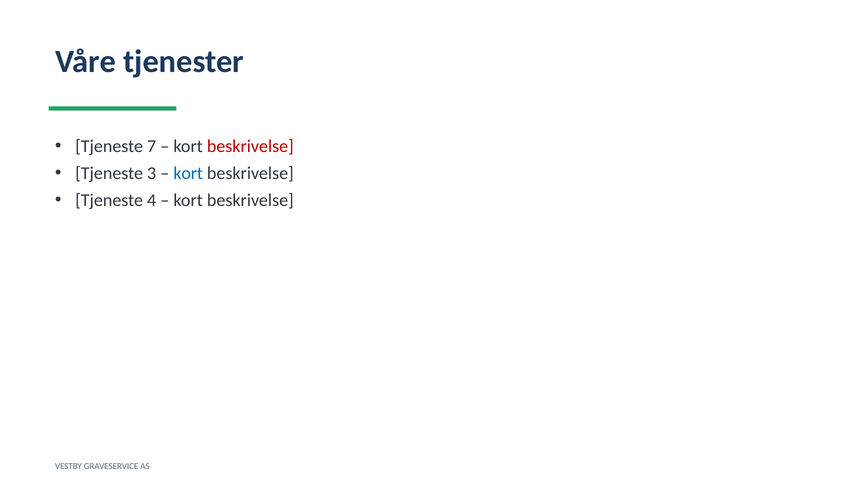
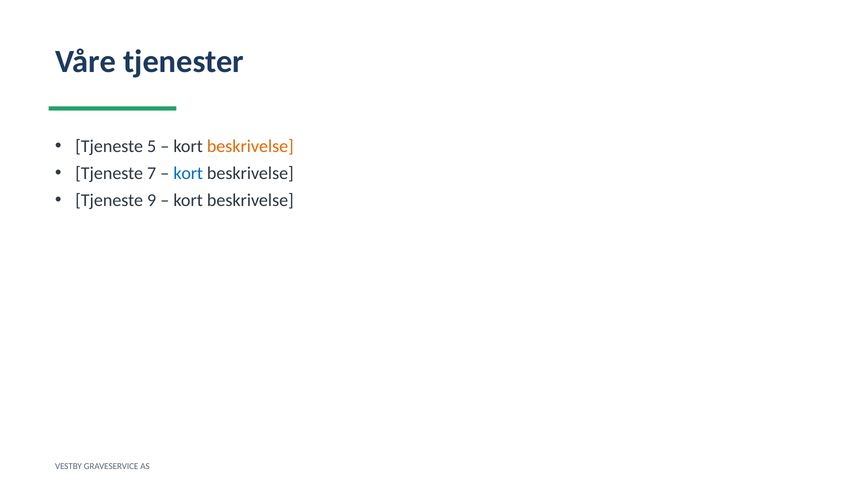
7: 7 -> 5 (152, 147)
beskrivelse colour: red -> orange (250, 147)
3: 3 -> 7 (152, 174)
4: 4 -> 9 (152, 201)
